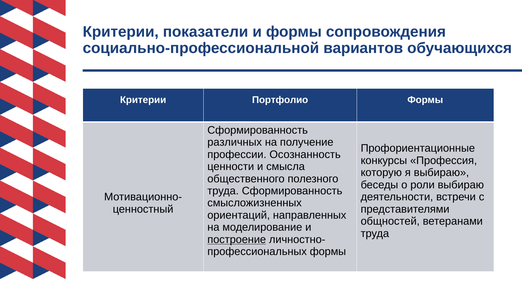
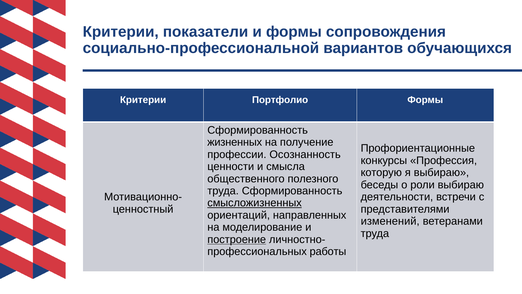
различных: различных -> жизненных (235, 142)
смысложизненных underline: none -> present (255, 203)
общностей: общностей -> изменений (390, 221)
формы: формы -> работы (328, 251)
